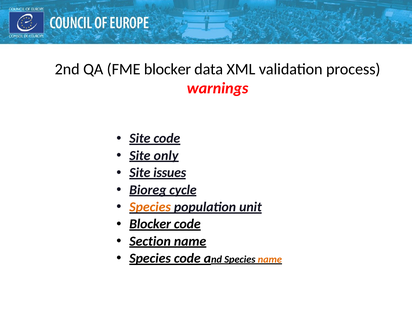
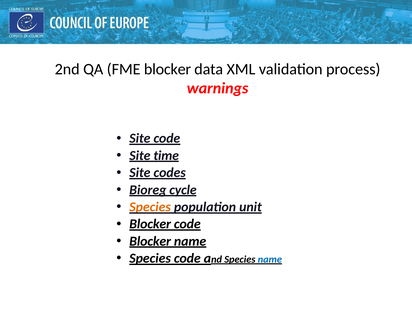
only: only -> time (166, 156)
issues: issues -> codes (170, 173)
Section: Section -> Blocker (150, 241)
name colour: orange -> blue (270, 259)
